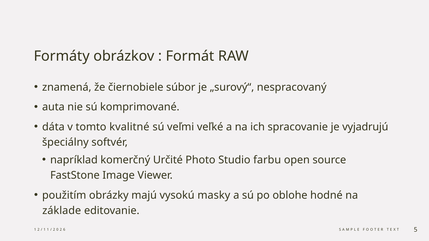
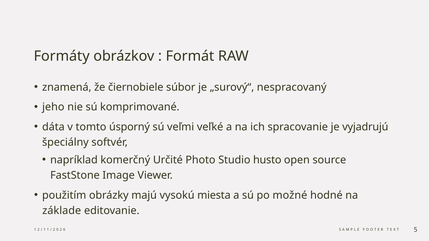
auta: auta -> jeho (53, 107)
kvalitné: kvalitné -> úsporný (130, 127)
farbu: farbu -> husto (267, 160)
masky: masky -> miesta (214, 196)
oblohe: oblohe -> možné (290, 196)
